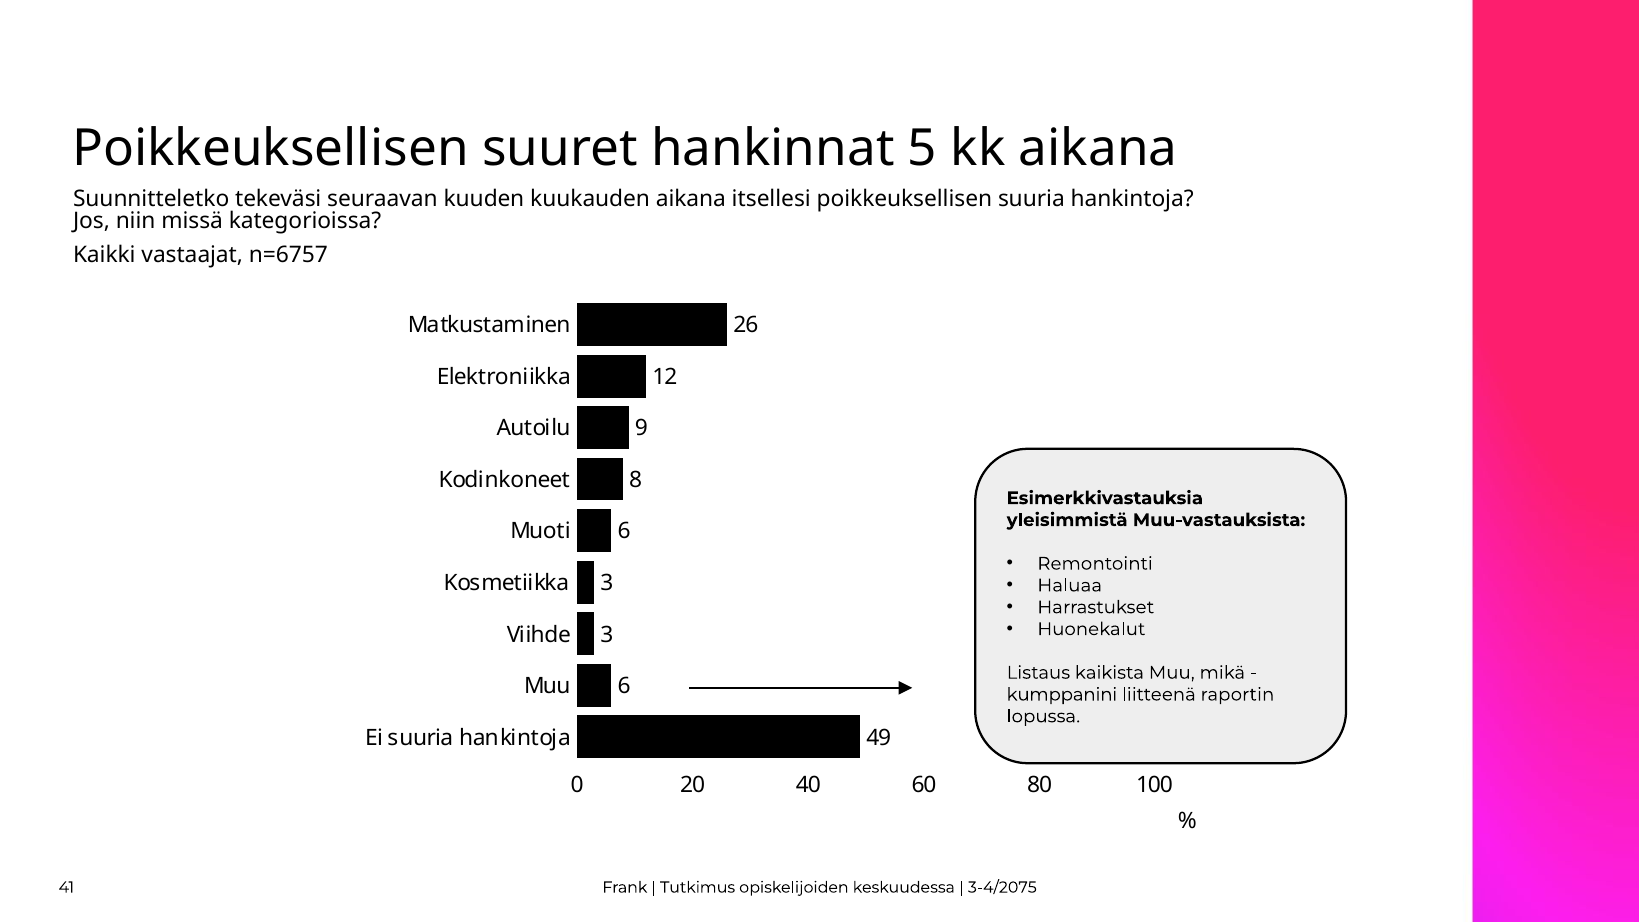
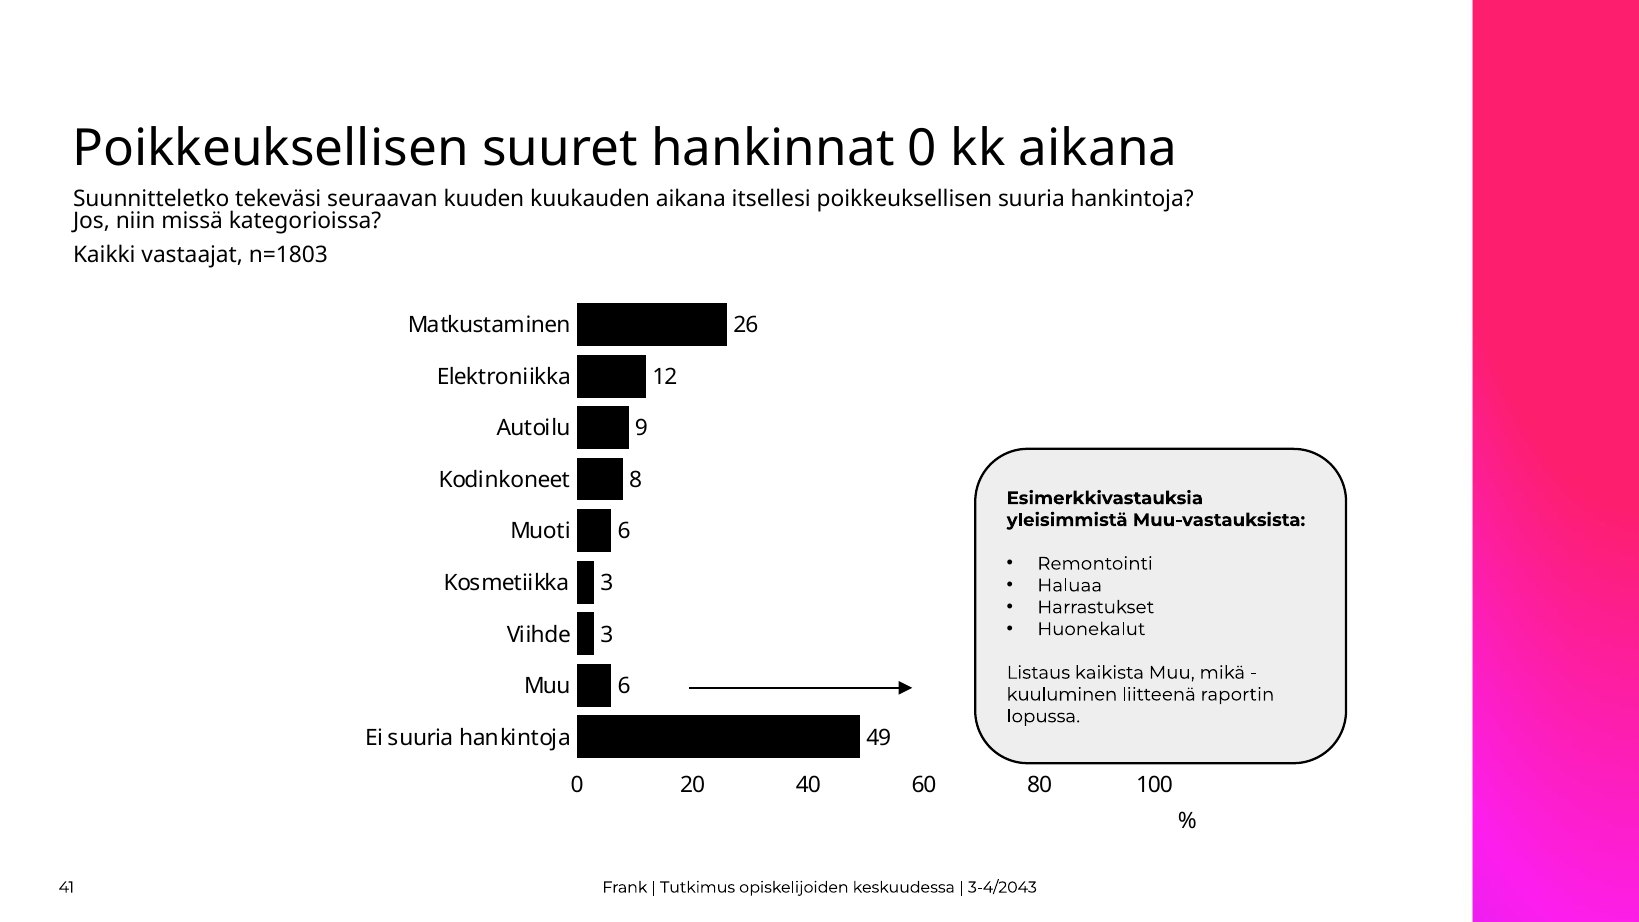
hankinnat 5: 5 -> 0 (923, 148)
n=6757: n=6757 -> n=1803 (288, 255)
kumppanini: kumppanini -> kuuluminen (1062, 695)
3-4/2075: 3-4/2075 -> 3-4/2043 (1002, 887)
